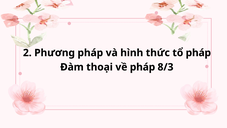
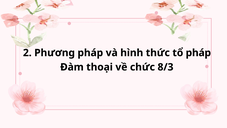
về pháp: pháp -> chức (142, 67)
